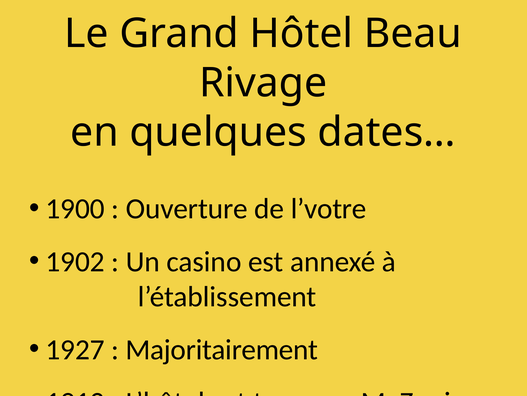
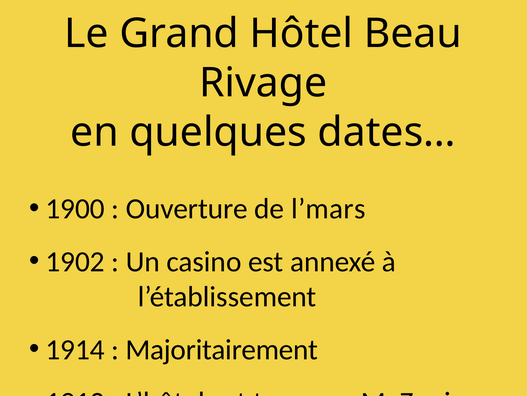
l’votre: l’votre -> l’mars (328, 209)
1927: 1927 -> 1914 (75, 349)
